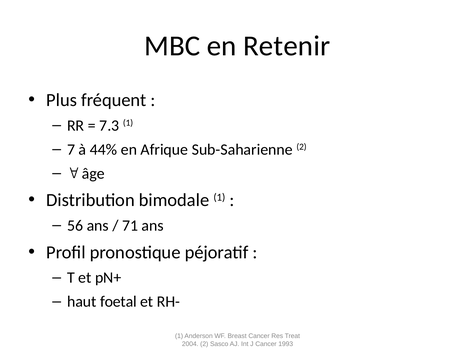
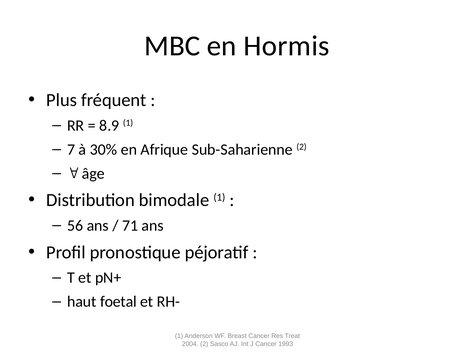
Retenir: Retenir -> Hormis (287, 46)
7.3: 7.3 -> 8.9 (109, 126)
44%: 44% -> 30% (104, 150)
